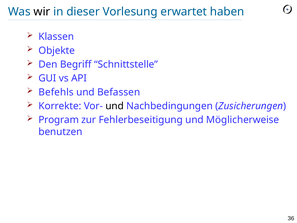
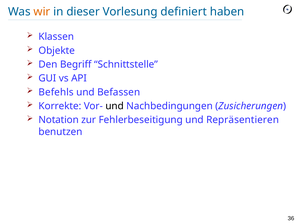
wir colour: black -> orange (42, 12)
erwartet: erwartet -> definiert (184, 12)
Program: Program -> Notation (59, 120)
Möglicherweise: Möglicherweise -> Repräsentieren (243, 120)
